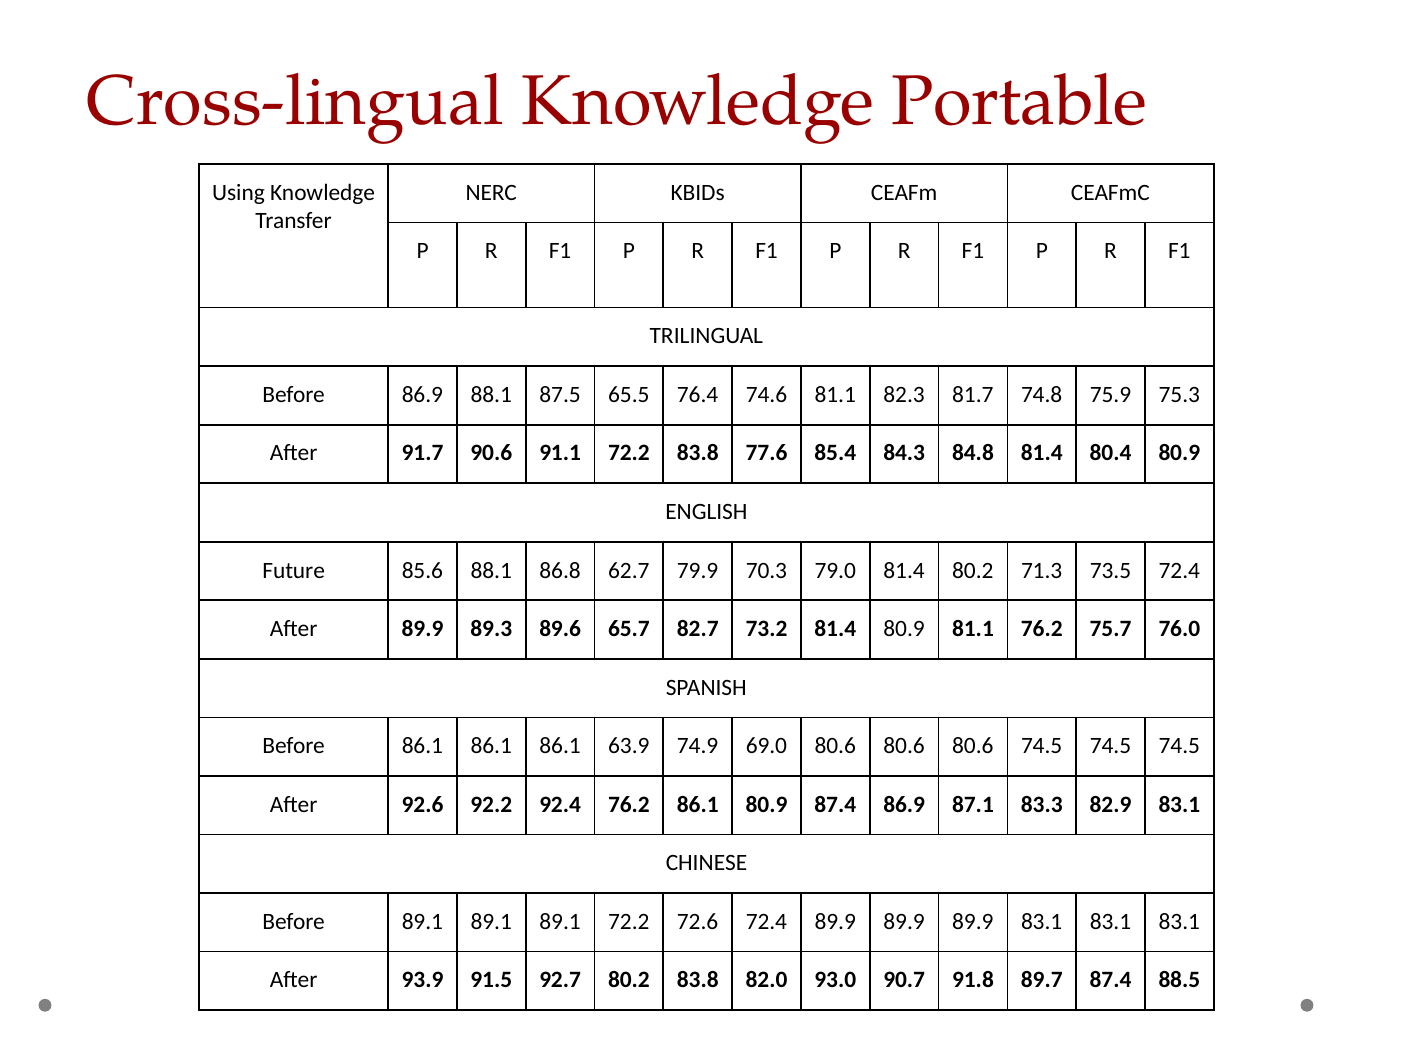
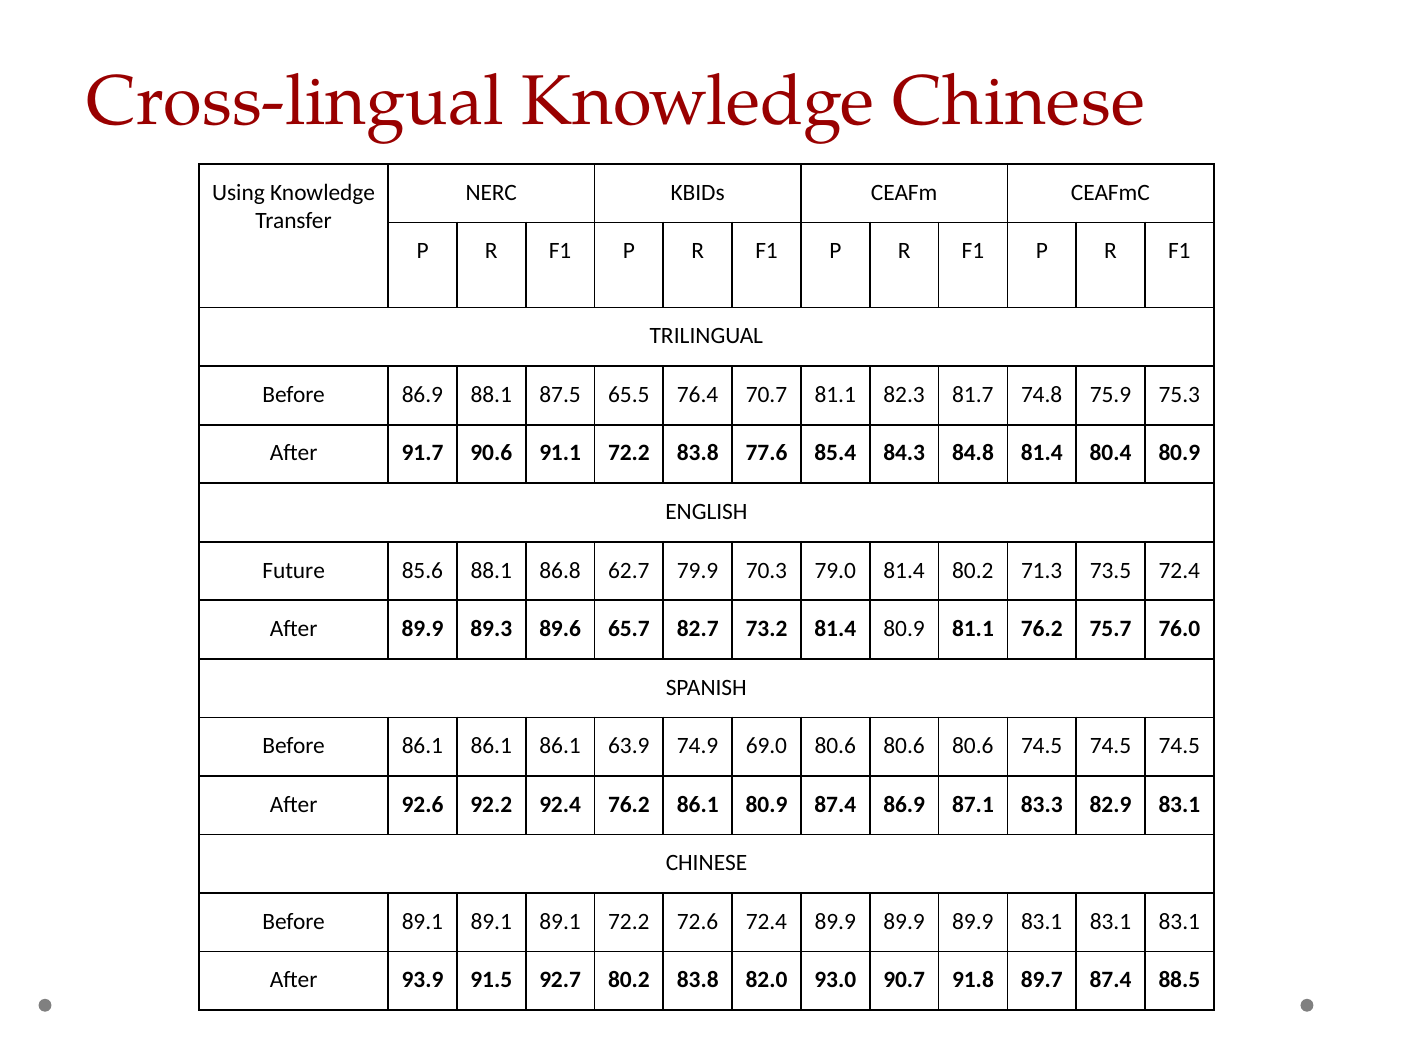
Knowledge Portable: Portable -> Chinese (1019, 102)
74.6: 74.6 -> 70.7 (766, 395)
